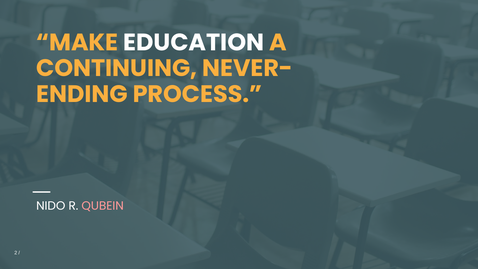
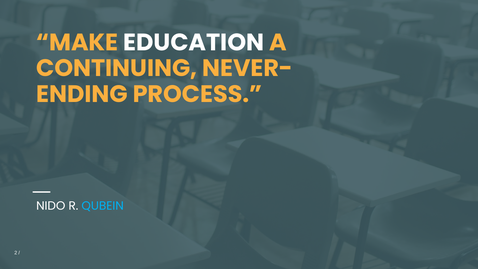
QUBEIN colour: pink -> light blue (103, 206)
